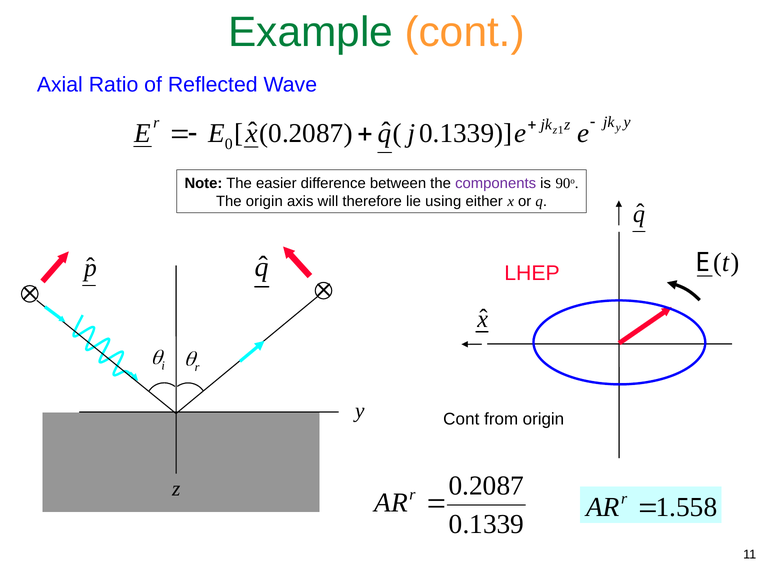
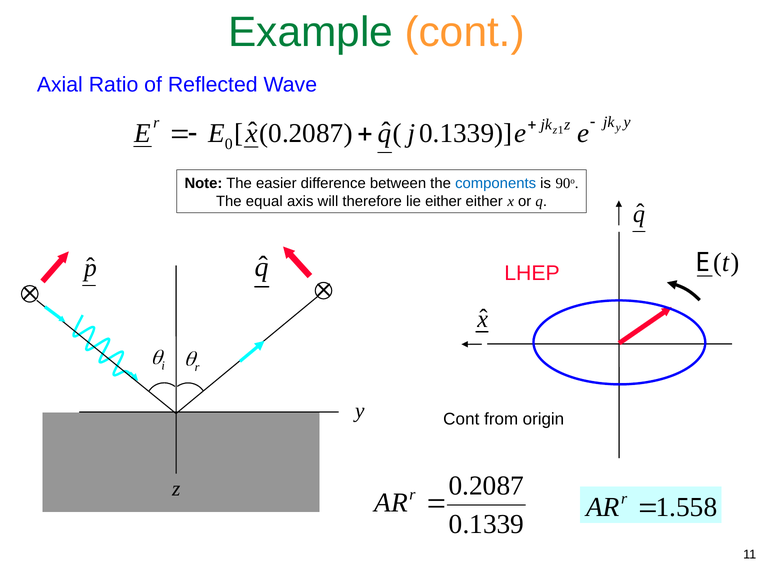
components colour: purple -> blue (496, 183)
The origin: origin -> equal (264, 201)
lie using: using -> either (443, 201)
